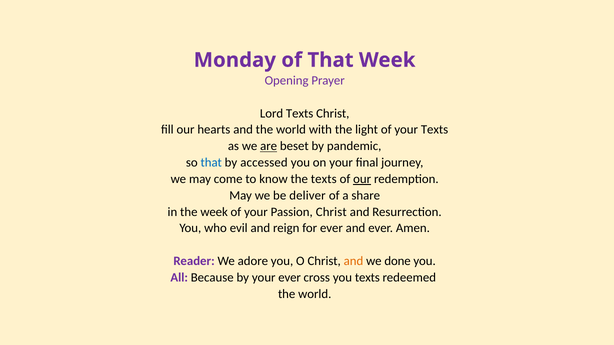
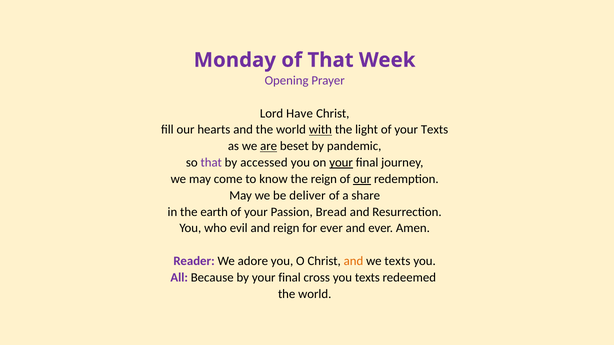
Lord Texts: Texts -> Have (300, 113)
with underline: none -> present (320, 130)
that colour: blue -> purple (211, 163)
your underline: none -> present (341, 163)
the texts: texts -> reign (324, 179)
the week: week -> earth (214, 212)
Passion Christ: Christ -> Bread (331, 212)
we done: done -> texts (397, 261)
by your ever: ever -> final (290, 278)
